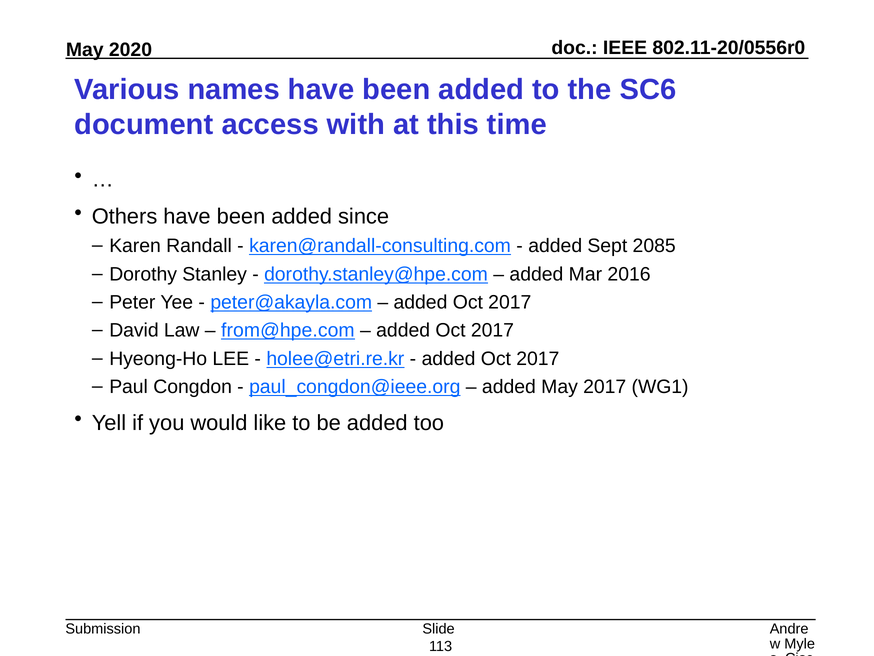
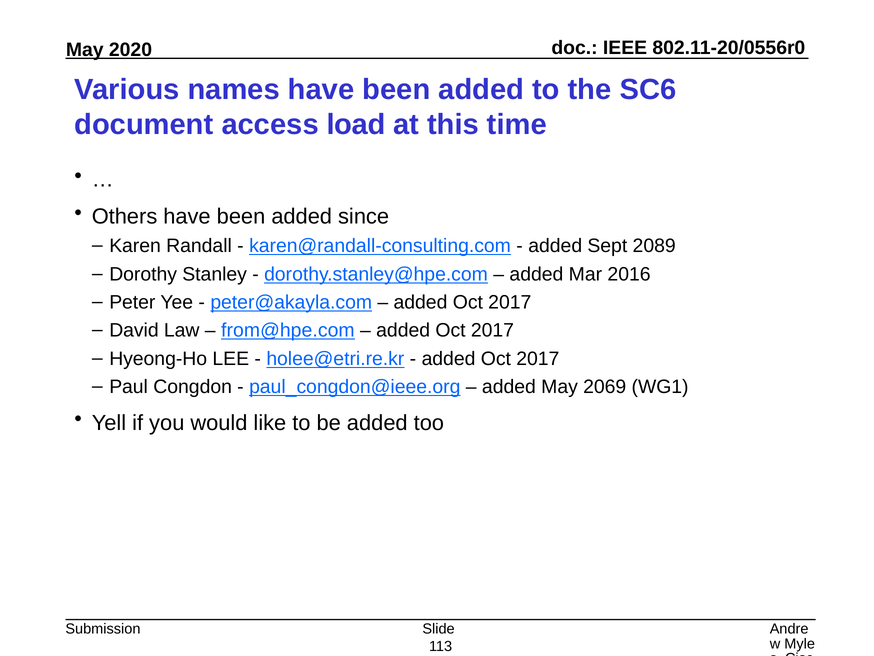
with: with -> load (356, 124)
2085: 2085 -> 2089 (654, 246)
May 2017: 2017 -> 2069 (605, 387)
